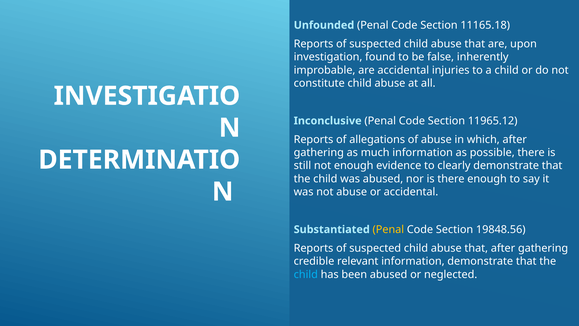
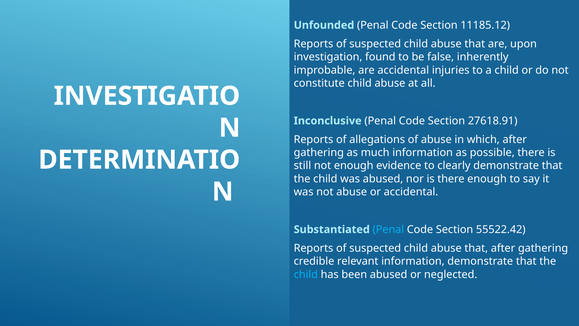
11165.18: 11165.18 -> 11185.12 (485, 25)
11965.12: 11965.12 -> 27618.91 (493, 121)
Penal colour: yellow -> light blue (388, 229)
19848.56: 19848.56 -> 55522.42 (501, 229)
